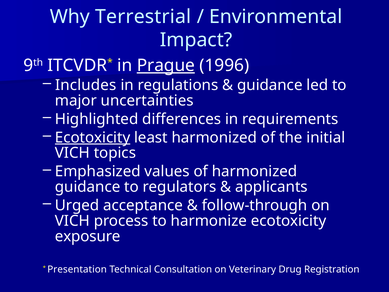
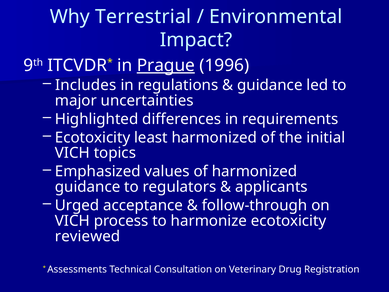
Ecotoxicity underline: present -> none (93, 137)
exposure: exposure -> reviewed (88, 236)
Presentation: Presentation -> Assessments (77, 269)
